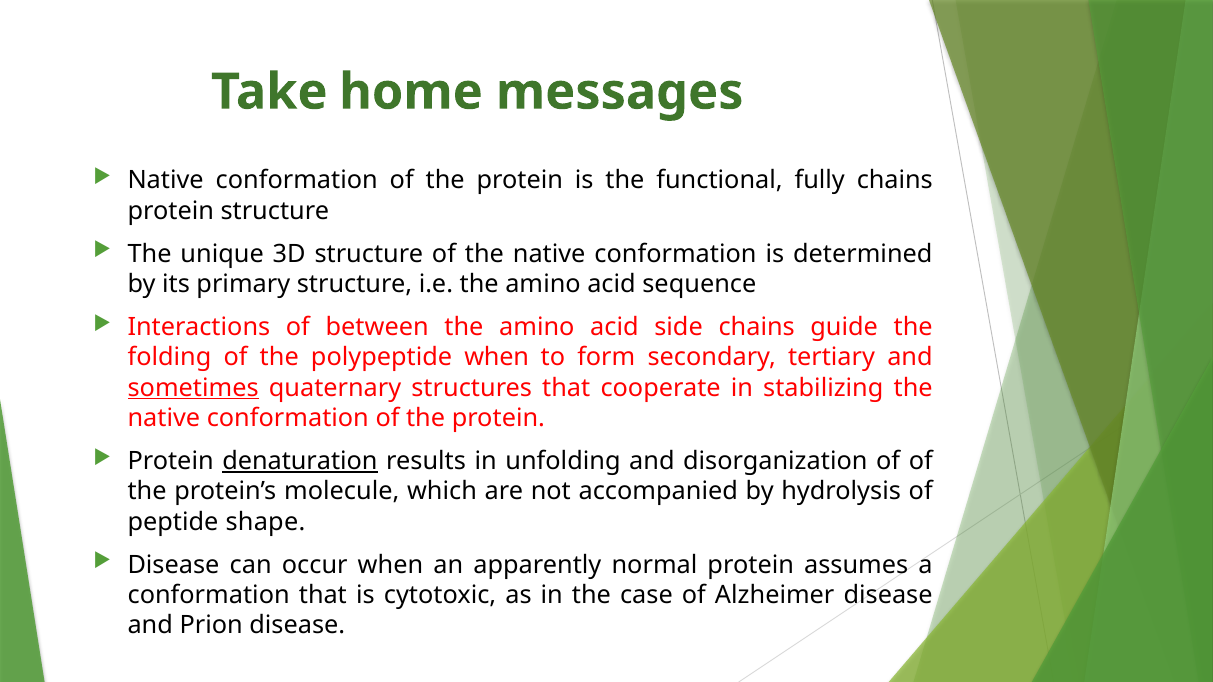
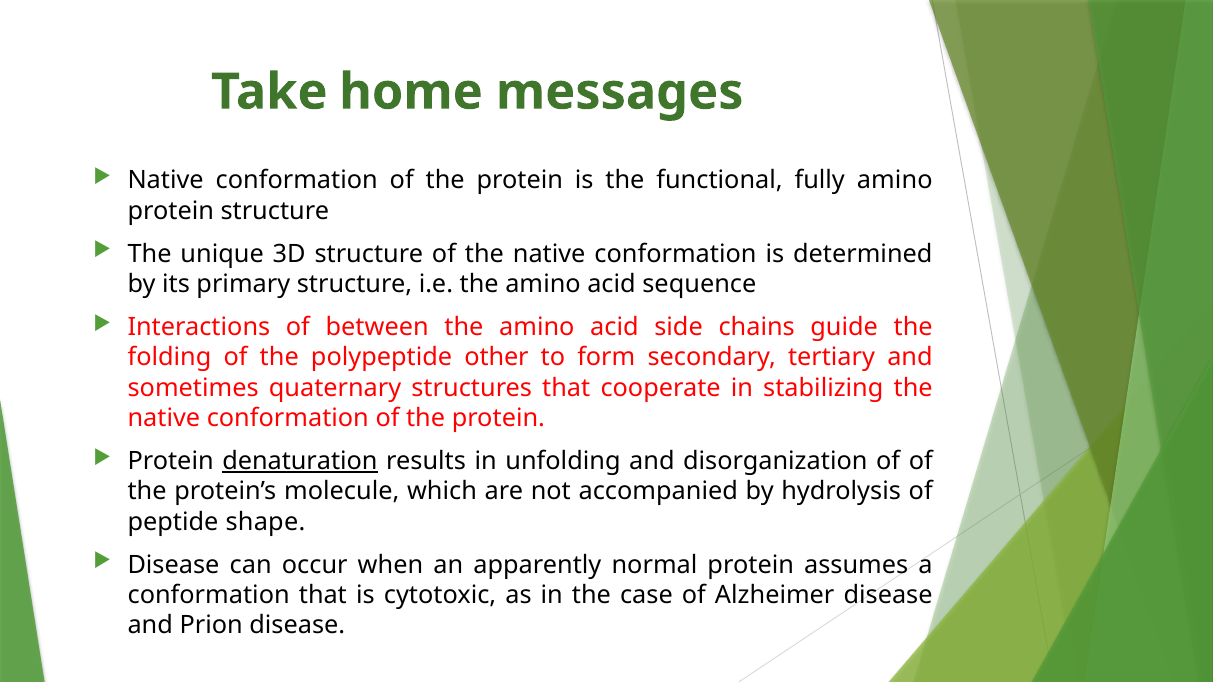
fully chains: chains -> amino (895, 181)
polypeptide when: when -> other (496, 358)
sometimes underline: present -> none (193, 388)
